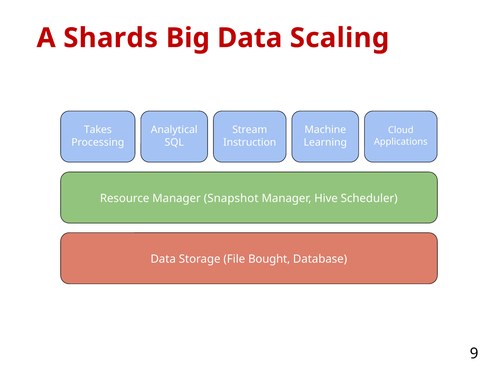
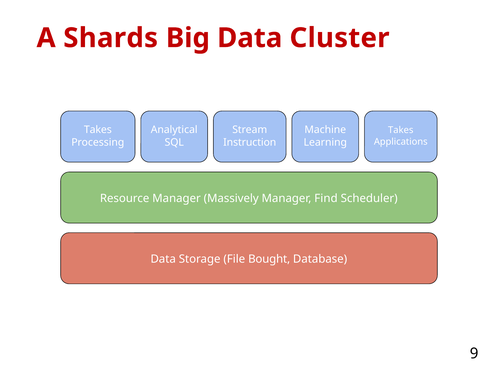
Scaling: Scaling -> Cluster (340, 38)
Cloud: Cloud -> Takes (401, 130)
Snapshot: Snapshot -> Massively (231, 198)
Hive: Hive -> Find (326, 198)
